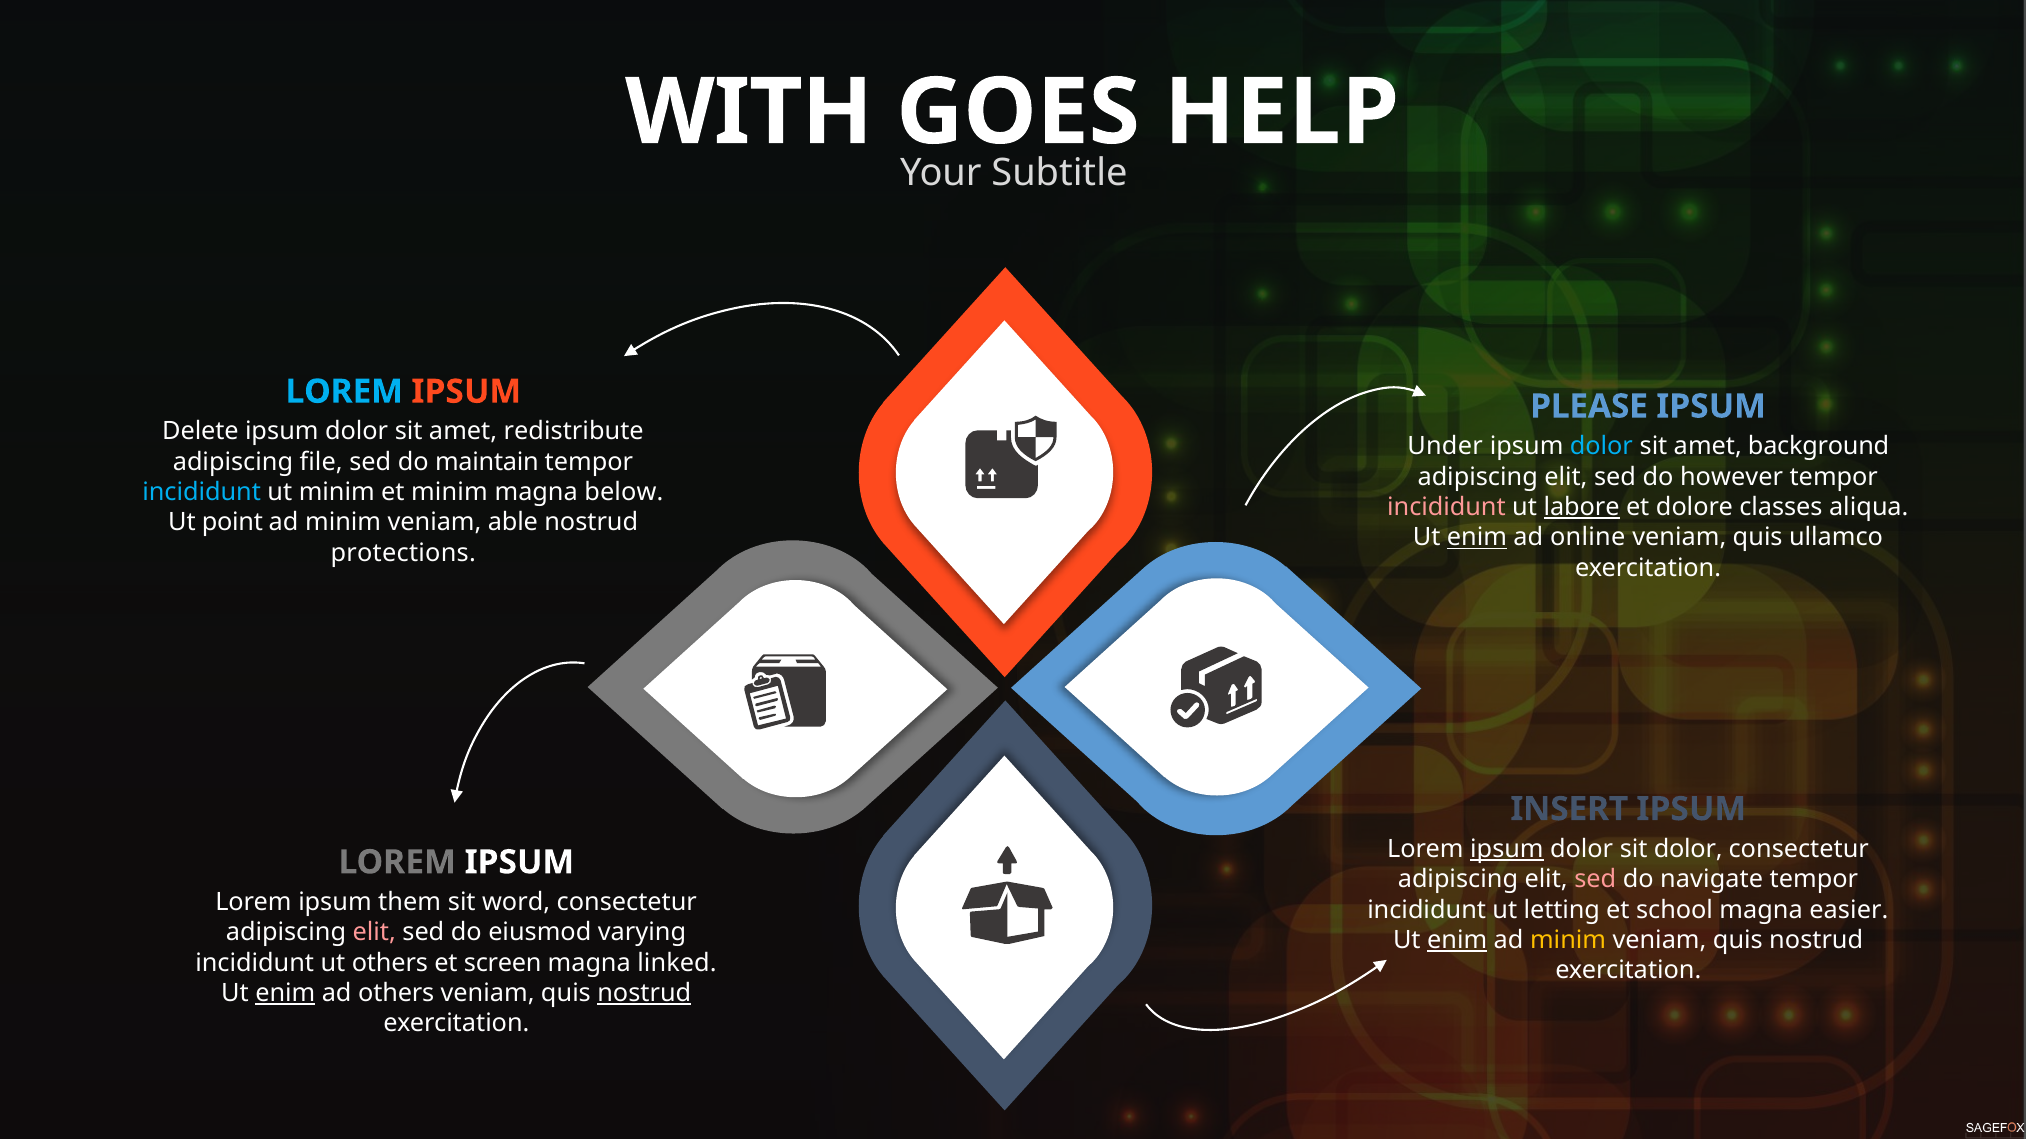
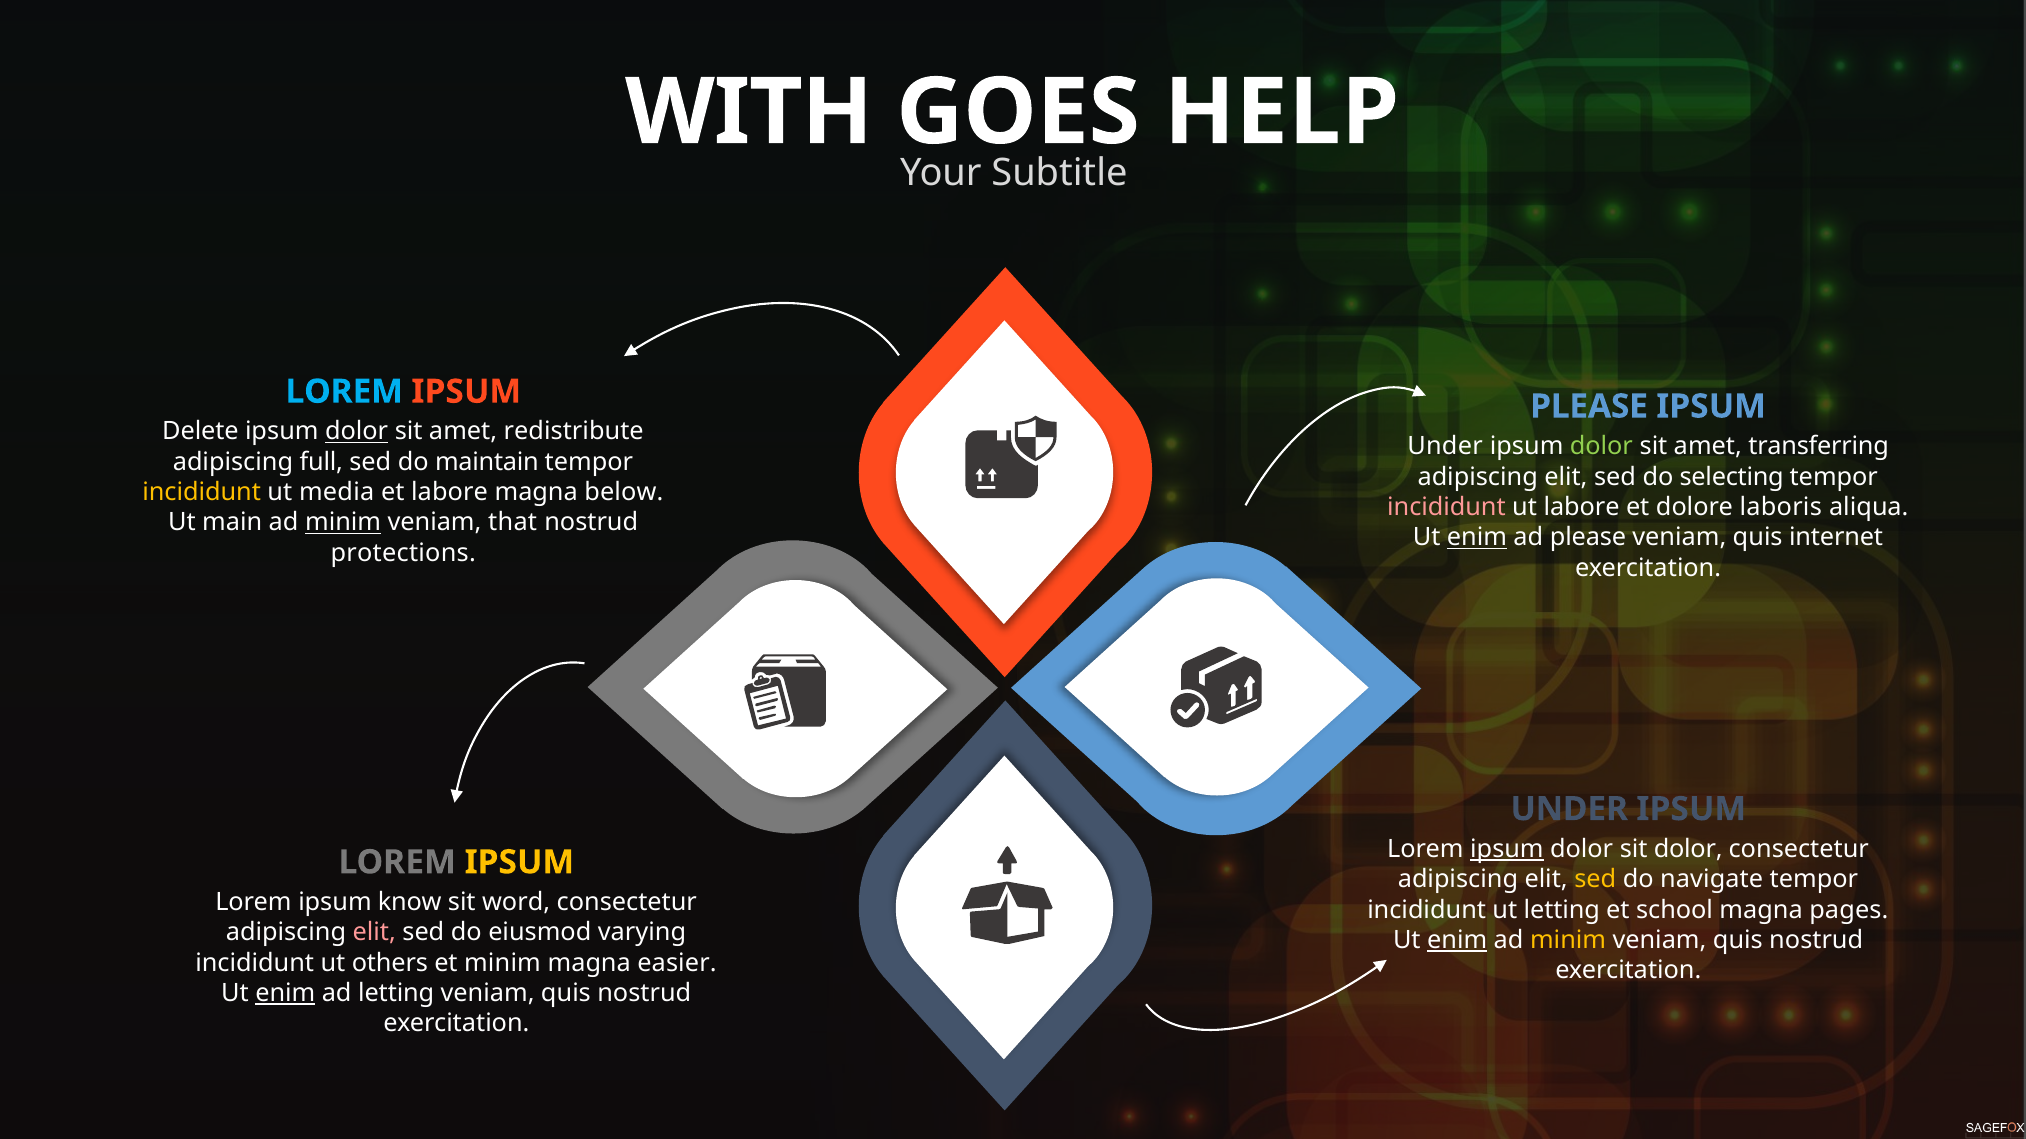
dolor underline: none -> present (357, 432)
dolor colour: light blue -> light green (1601, 447)
background: background -> transferring (1819, 447)
file: file -> full (321, 462)
however: however -> selecting (1732, 477)
incididunt colour: light blue -> yellow (202, 493)
ut minim: minim -> media (337, 493)
et minim: minim -> labore (449, 493)
labore underline: present -> none (1582, 507)
classes: classes -> laboris (1781, 507)
point: point -> main (232, 523)
minim underline: none -> present (343, 523)
able: able -> that (513, 523)
ad online: online -> please (1588, 538)
ullamco: ullamco -> internet (1836, 538)
INSERT: INSERT -> UNDER (1569, 810)
IPSUM colour: white -> yellow (519, 863)
sed colour: pink -> yellow (1595, 880)
them: them -> know (410, 903)
easier: easier -> pages (1849, 910)
et screen: screen -> minim (503, 963)
linked: linked -> easier (677, 963)
ad others: others -> letting (396, 994)
nostrud underline: present -> none (644, 994)
